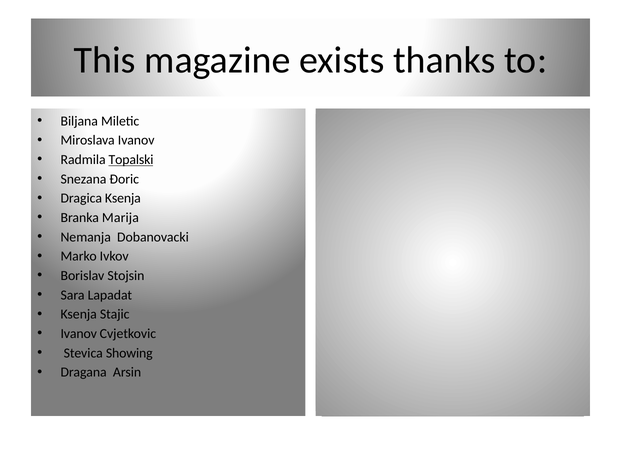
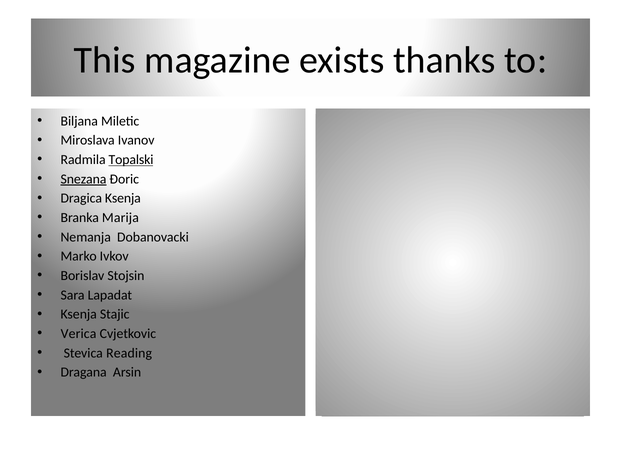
Snezana underline: none -> present (83, 179)
Ivanov: Ivanov -> Verica (79, 333)
Showing: Showing -> Reading (129, 353)
